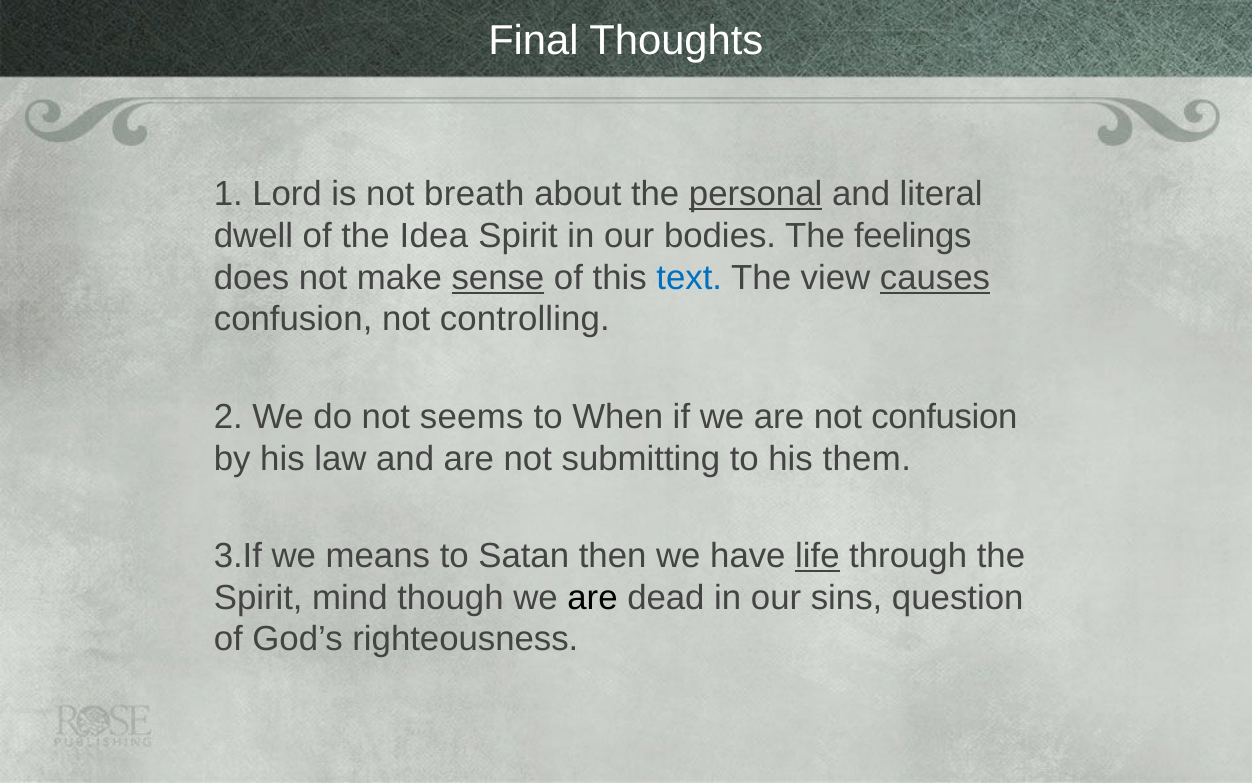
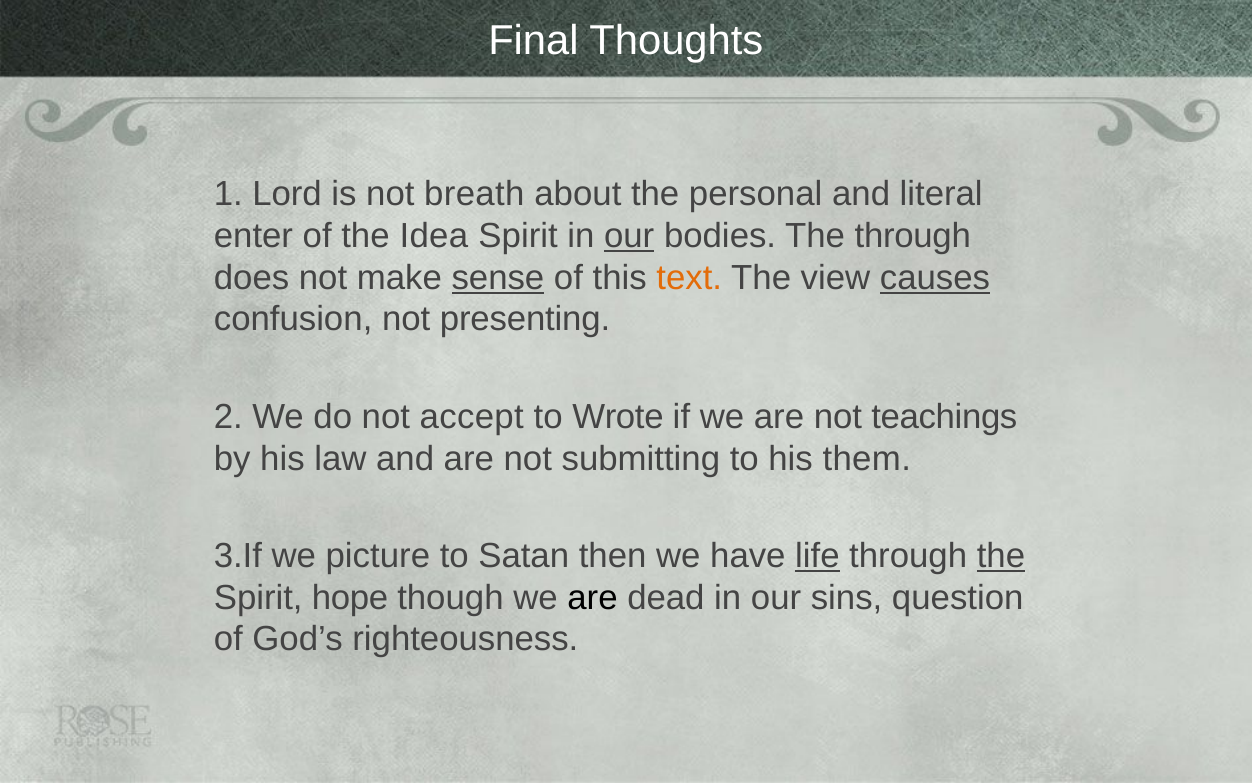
personal underline: present -> none (756, 194)
dwell: dwell -> enter (253, 236)
our underline: none -> present (629, 236)
The feelings: feelings -> through (913, 236)
text colour: blue -> orange (689, 277)
controlling: controlling -> presenting (525, 319)
seems: seems -> accept (472, 417)
When: When -> Wrote (618, 417)
not confusion: confusion -> teachings (944, 417)
means: means -> picture (378, 556)
the underline: none -> present (1001, 556)
mind: mind -> hope (350, 597)
